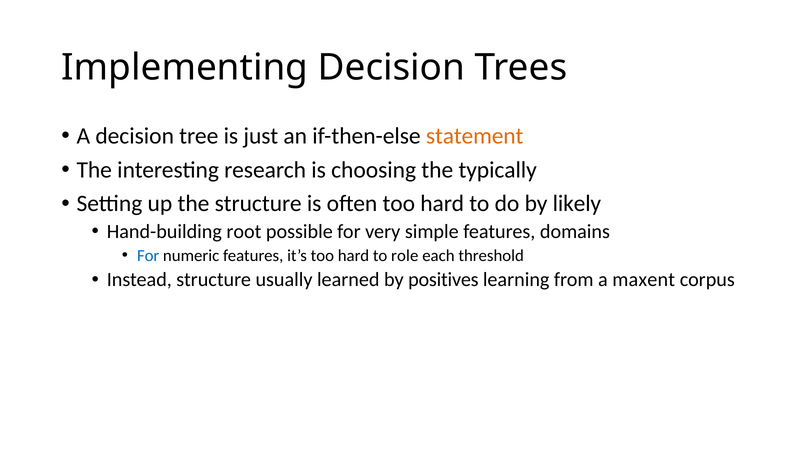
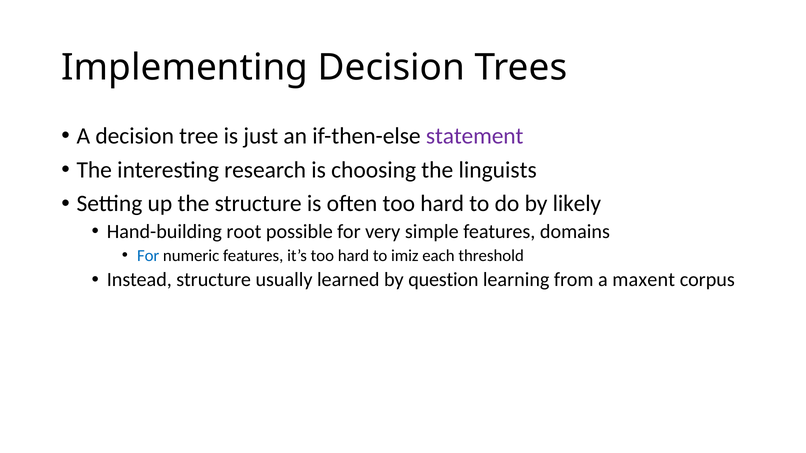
statement colour: orange -> purple (475, 136)
typically: typically -> linguists (498, 170)
role: role -> imiz (405, 256)
positives: positives -> question (443, 280)
